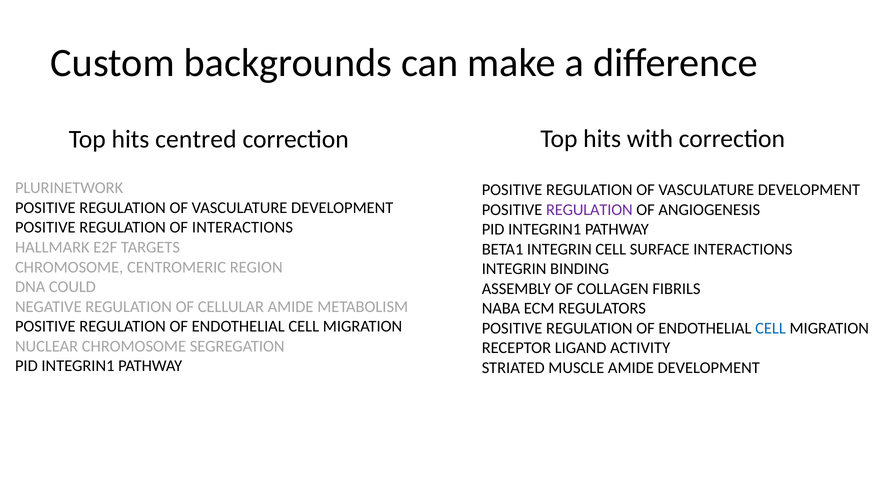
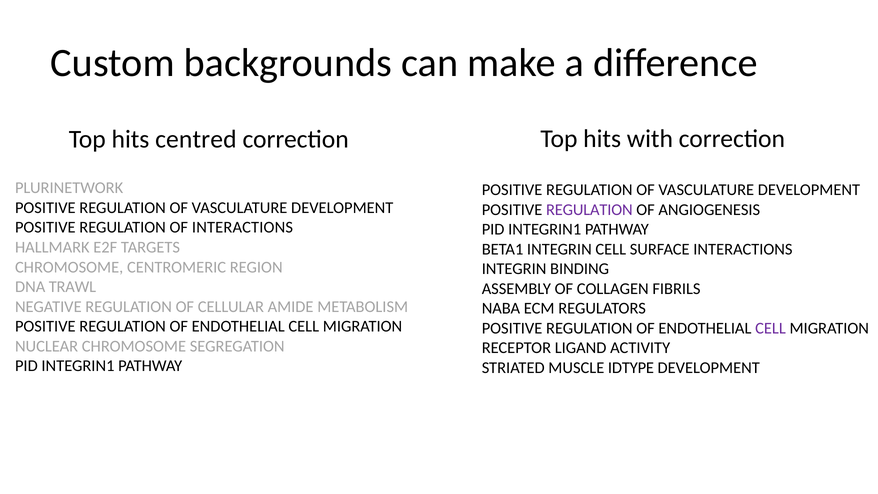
COULD: COULD -> TRAWL (72, 287)
CELL colour: blue -> purple (770, 328)
MUSCLE AMIDE: AMIDE -> IDTYPE (631, 368)
